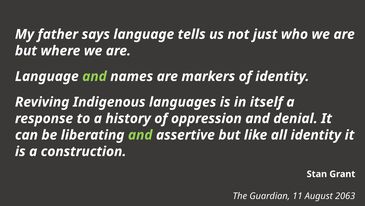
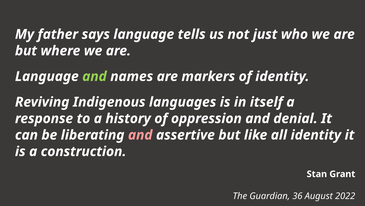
and colour: light green -> pink (140, 135)
11: 11 -> 36 (297, 195)
2063: 2063 -> 2022 (345, 195)
